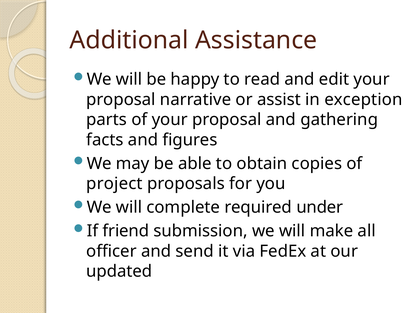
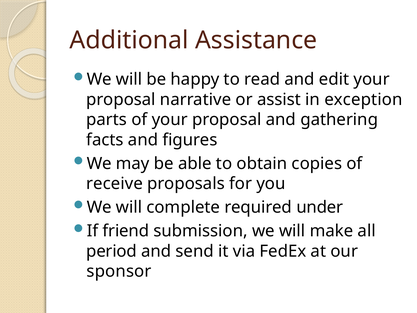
project: project -> receive (115, 184)
officer: officer -> period (112, 251)
updated: updated -> sponsor (119, 271)
